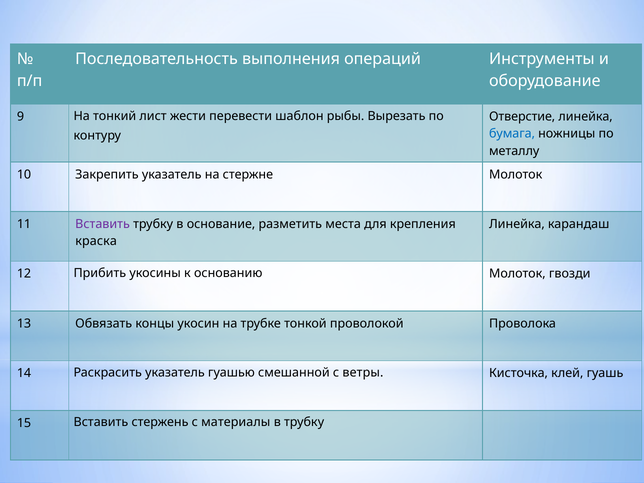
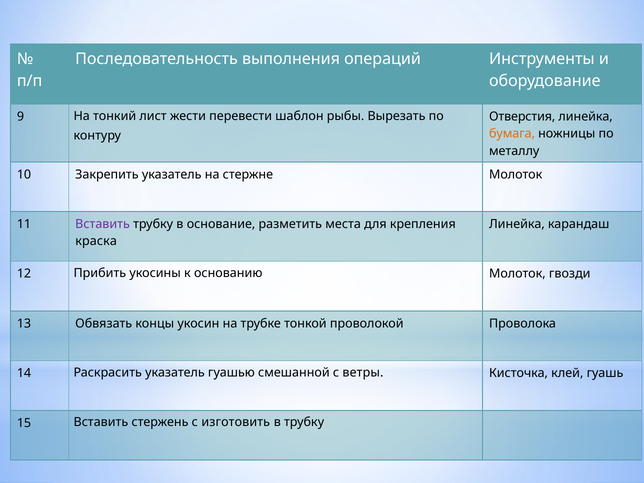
Отверстие: Отверстие -> Отверстия (522, 117)
бумага colour: blue -> orange (512, 134)
материалы: материалы -> изготовить (236, 422)
